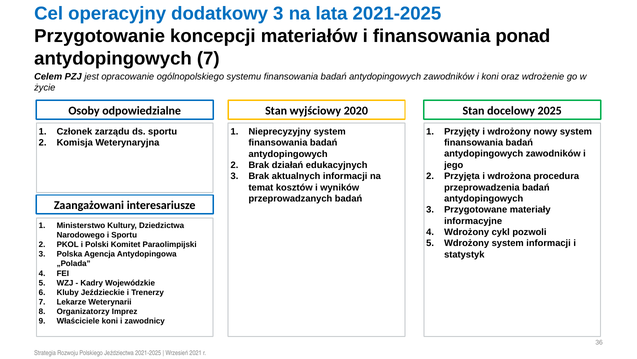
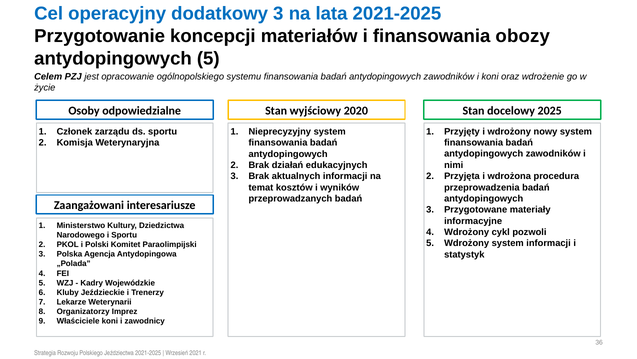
ponad: ponad -> obozy (523, 36)
antydopingowych 7: 7 -> 5 (208, 58)
jego: jego -> nimi (454, 165)
